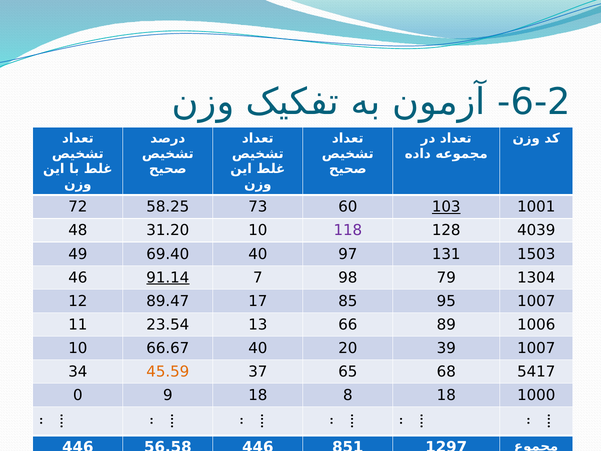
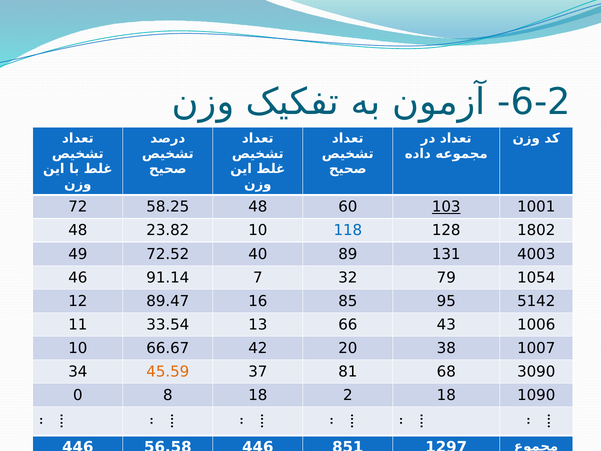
58.25 73: 73 -> 48 (258, 207)
31.20: 31.20 -> 23.82 (168, 230)
118 colour: purple -> blue (348, 230)
4039: 4039 -> 1802 (536, 230)
69.40: 69.40 -> 72.52 (168, 254)
97: 97 -> 89 (348, 254)
1503: 1503 -> 4003 (536, 254)
91.14 underline: present -> none (168, 277)
98: 98 -> 32 (348, 277)
1304: 1304 -> 1054 (536, 277)
17: 17 -> 16 (258, 301)
95 1007: 1007 -> 5142 (536, 301)
23.54: 23.54 -> 33.54 (168, 324)
89: 89 -> 43 (446, 324)
66.67 40: 40 -> 42 (258, 348)
39: 39 -> 38 (446, 348)
65: 65 -> 81 (348, 372)
5417: 5417 -> 3090 (536, 372)
9: 9 -> 8 (168, 395)
8: 8 -> 2 (348, 395)
1000: 1000 -> 1090 (536, 395)
